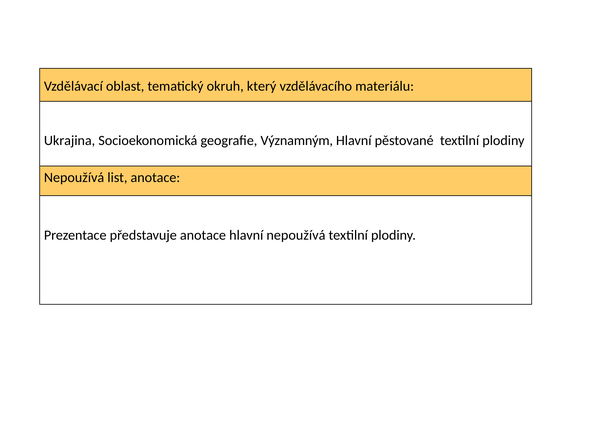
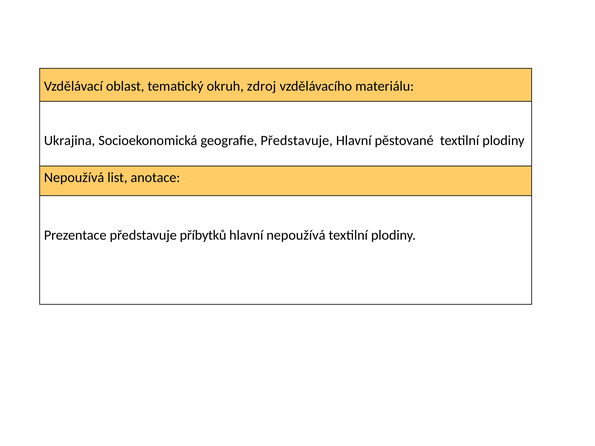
který: který -> zdroj (262, 86)
geografie Významným: Významným -> Představuje (297, 141)
představuje anotace: anotace -> příbytků (203, 235)
